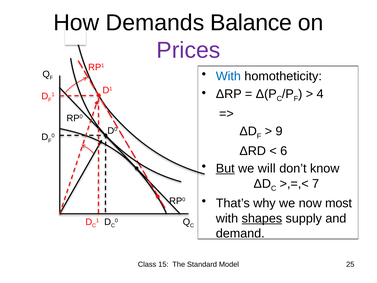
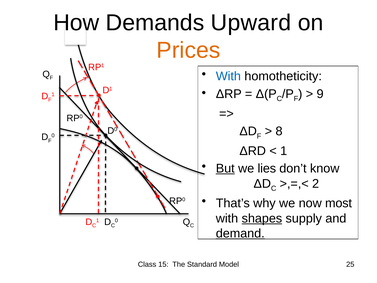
Balance: Balance -> Upward (251, 23)
Prices colour: purple -> orange (188, 50)
4: 4 -> 9 (320, 94)
9: 9 -> 8 (279, 131)
6: 6 -> 1 (284, 151)
will: will -> lies (267, 168)
7: 7 -> 2 (316, 183)
demand underline: none -> present (240, 233)
